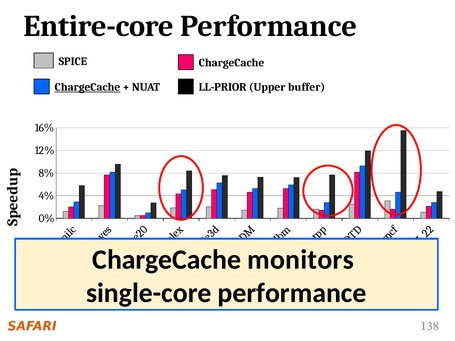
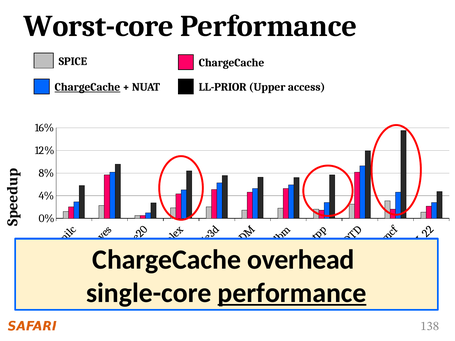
Entire-core: Entire-core -> Worst-core (99, 26)
buffer: buffer -> access (307, 87)
monitors: monitors -> overhead (301, 260)
performance underline: none -> present (292, 293)
